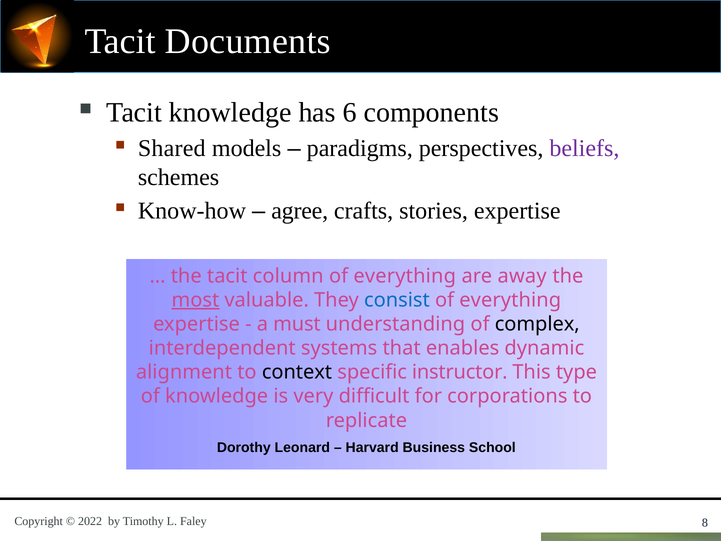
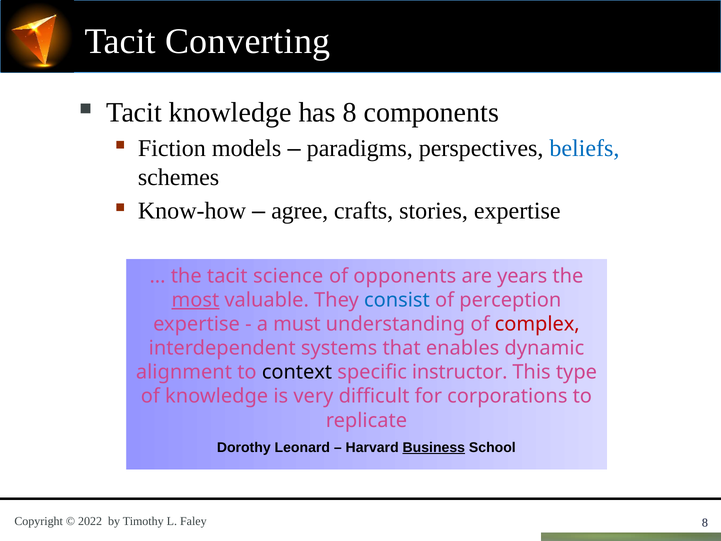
Documents: Documents -> Converting (248, 41)
has 6: 6 -> 8 (350, 113)
Shared: Shared -> Fiction (172, 148)
beliefs colour: purple -> blue (584, 148)
column: column -> science (288, 276)
everything: everything -> opponents (405, 276)
away: away -> years (522, 276)
everything: everything -> perception (510, 300)
complex colour: black -> red (537, 324)
Business underline: none -> present (434, 447)
